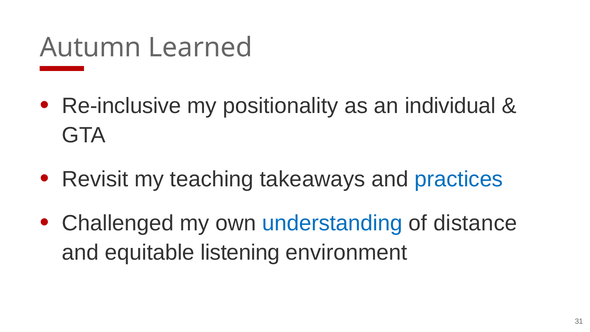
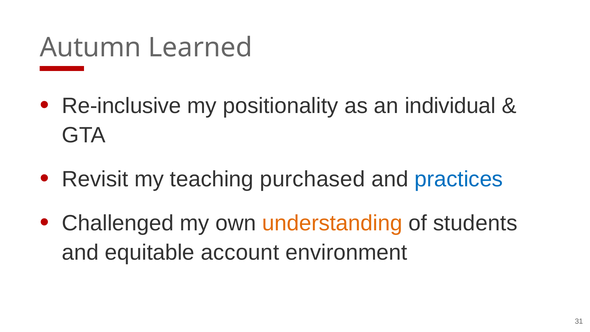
takeaways: takeaways -> purchased (312, 179)
understanding colour: blue -> orange (332, 223)
distance: distance -> students (475, 223)
listening: listening -> account (240, 252)
